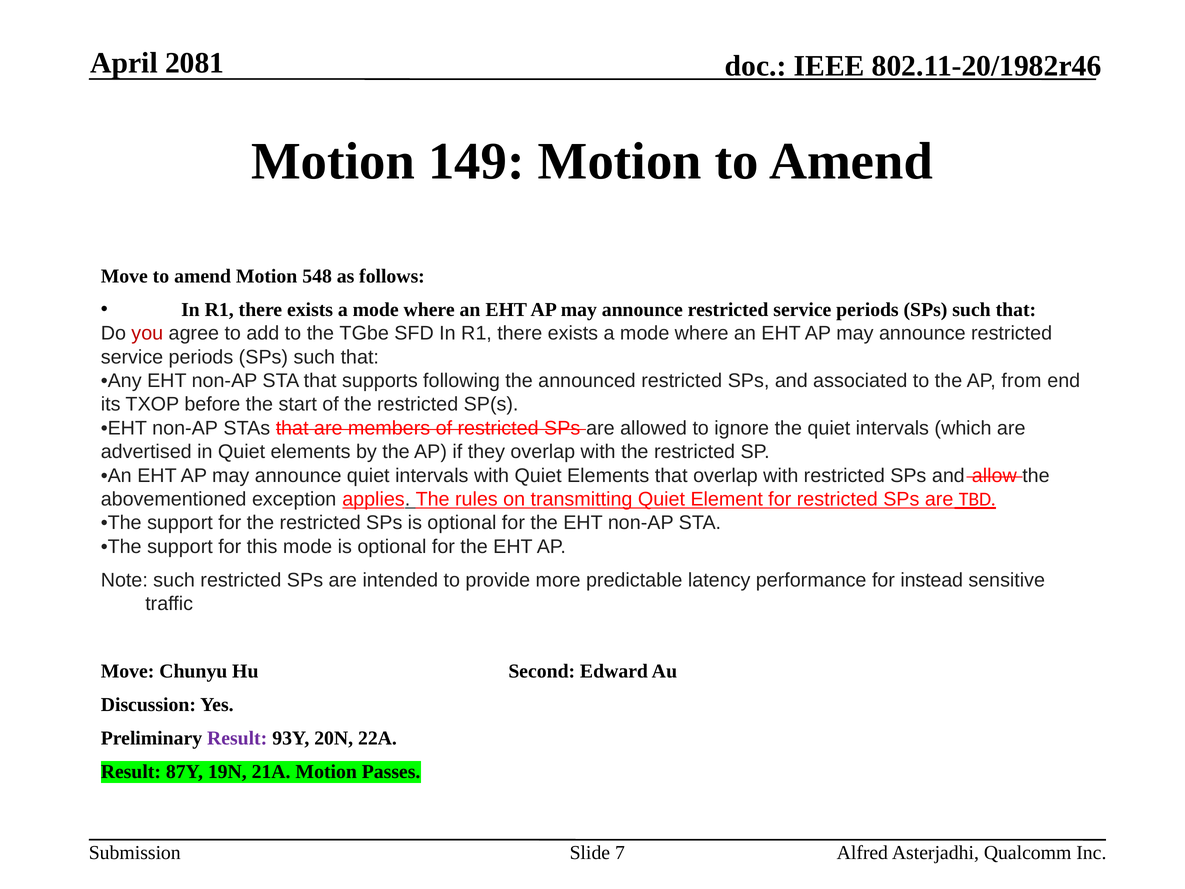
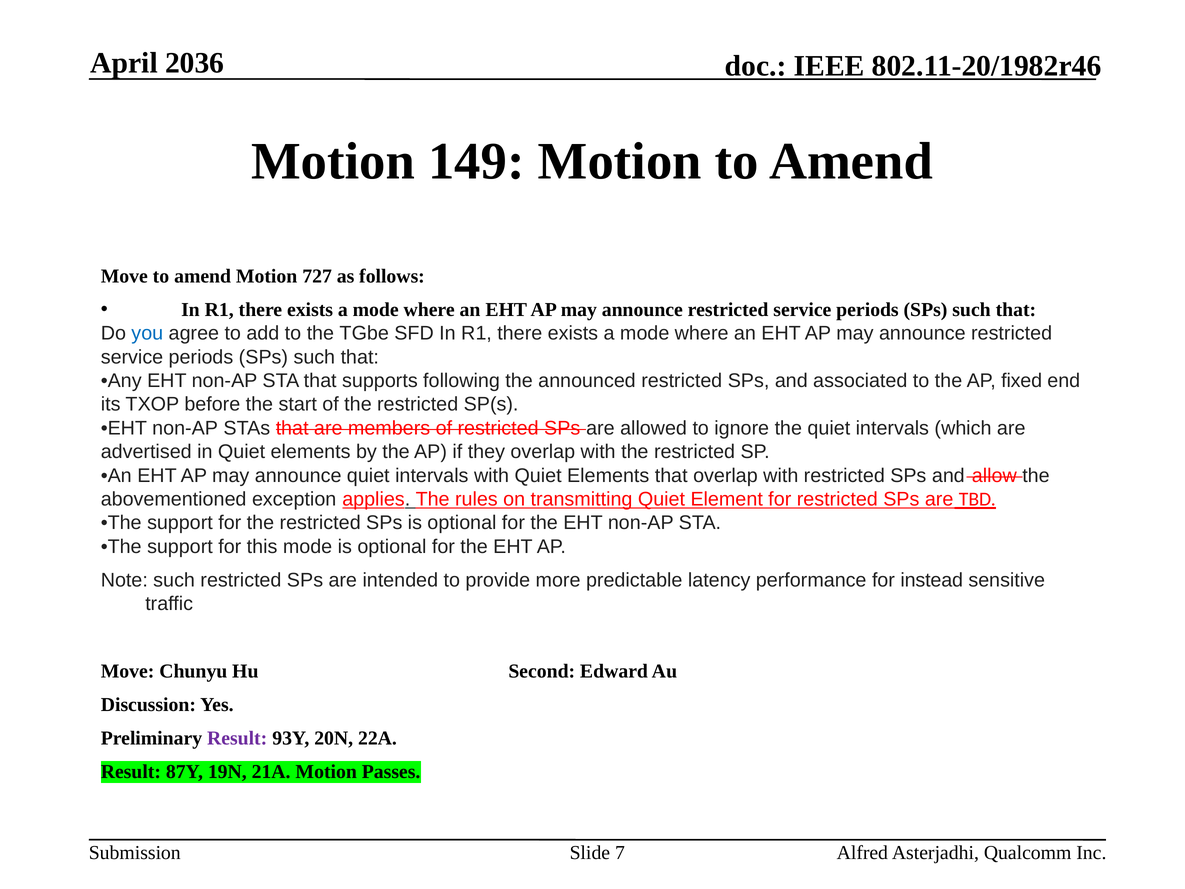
2081: 2081 -> 2036 (195, 63)
548: 548 -> 727 (317, 276)
you colour: red -> blue (147, 333)
from: from -> fixed (1022, 381)
